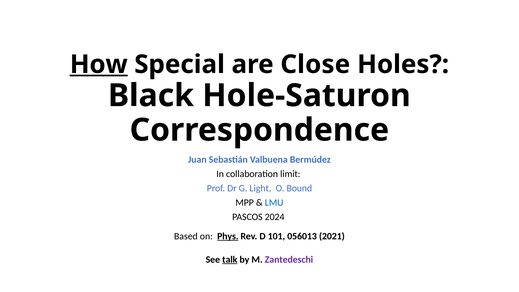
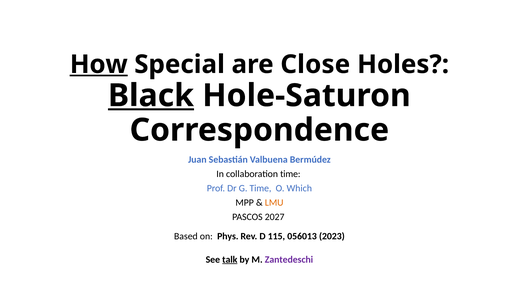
Black underline: none -> present (151, 96)
collaboration limit: limit -> time (290, 174)
G Light: Light -> Time (260, 188)
Bound: Bound -> Which (299, 188)
LMU colour: blue -> orange (274, 203)
2024: 2024 -> 2027 (275, 217)
Phys underline: present -> none (228, 236)
101: 101 -> 115 (276, 236)
2021: 2021 -> 2023 (332, 236)
